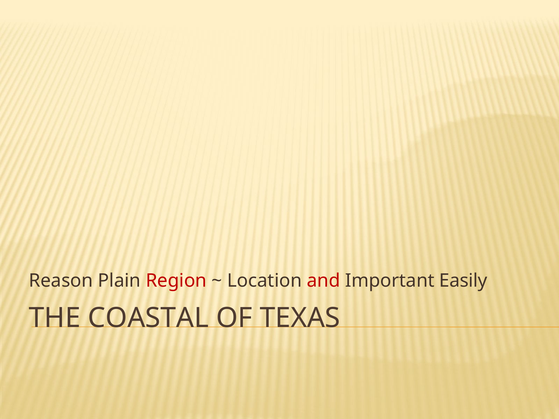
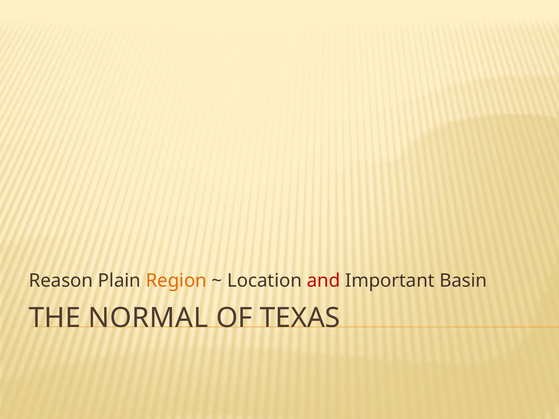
Region colour: red -> orange (176, 281)
Easily: Easily -> Basin (463, 281)
COASTAL: COASTAL -> NORMAL (148, 318)
